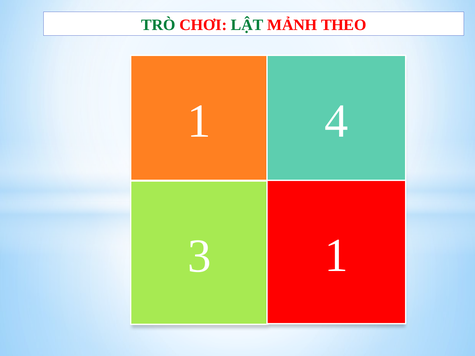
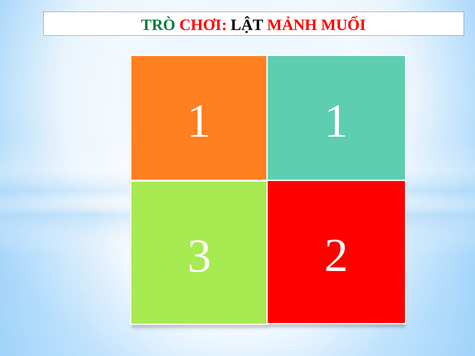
LẬT colour: green -> black (247, 25)
THEO: THEO -> MUỐI (344, 25)
1 4: 4 -> 1 (336, 121)
3 1: 1 -> 2 (336, 256)
